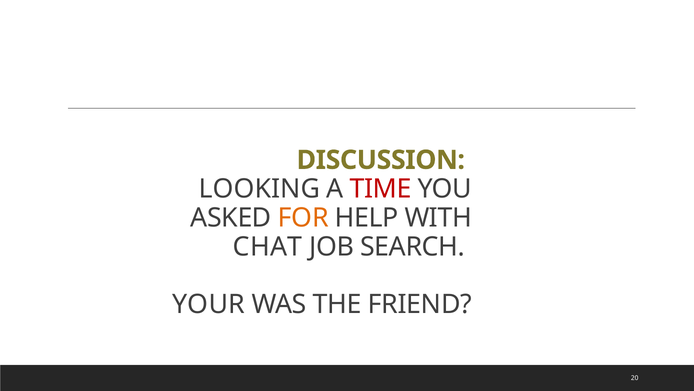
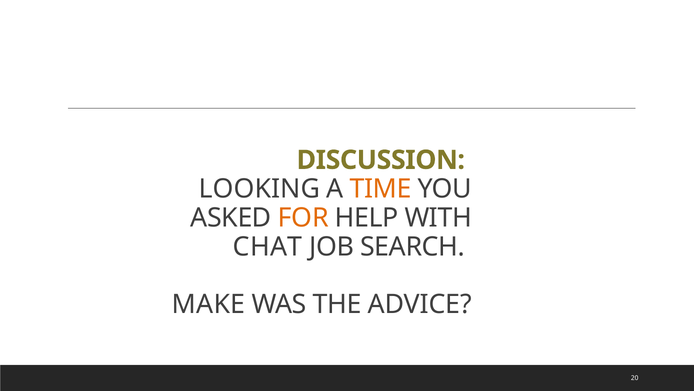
TIME colour: red -> orange (381, 189)
YOUR: YOUR -> MAKE (209, 304)
FRIEND: FRIEND -> ADVICE (420, 304)
